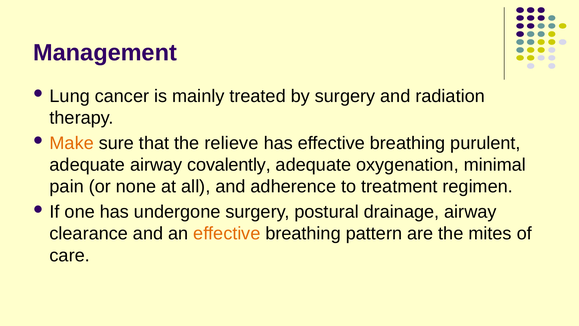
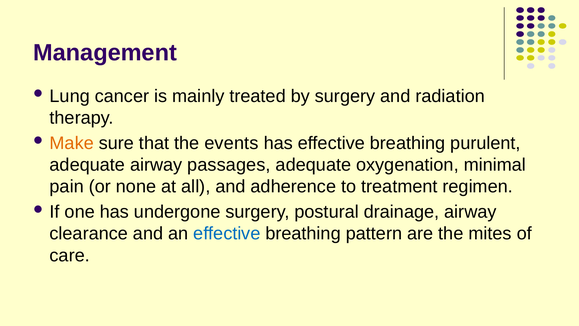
relieve: relieve -> events (231, 143)
covalently: covalently -> passages (229, 165)
effective colour: orange -> blue (227, 233)
